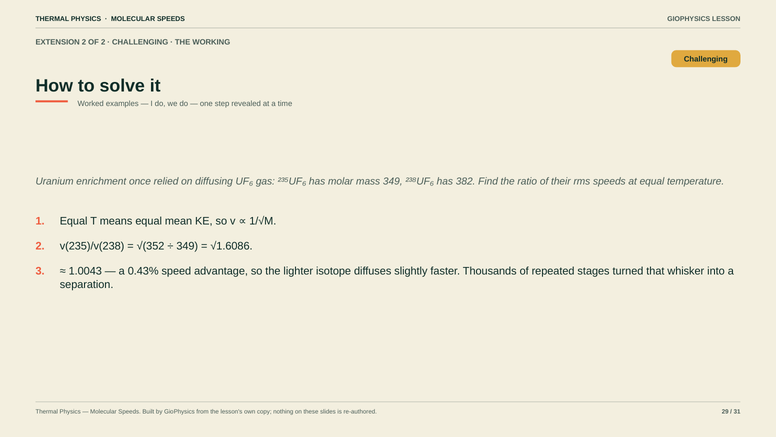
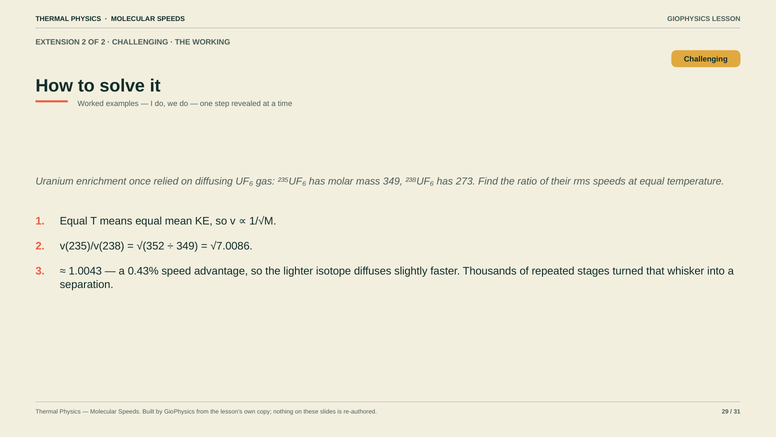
382: 382 -> 273 (466, 181)
√1.6086: √1.6086 -> √7.0086 (231, 246)
